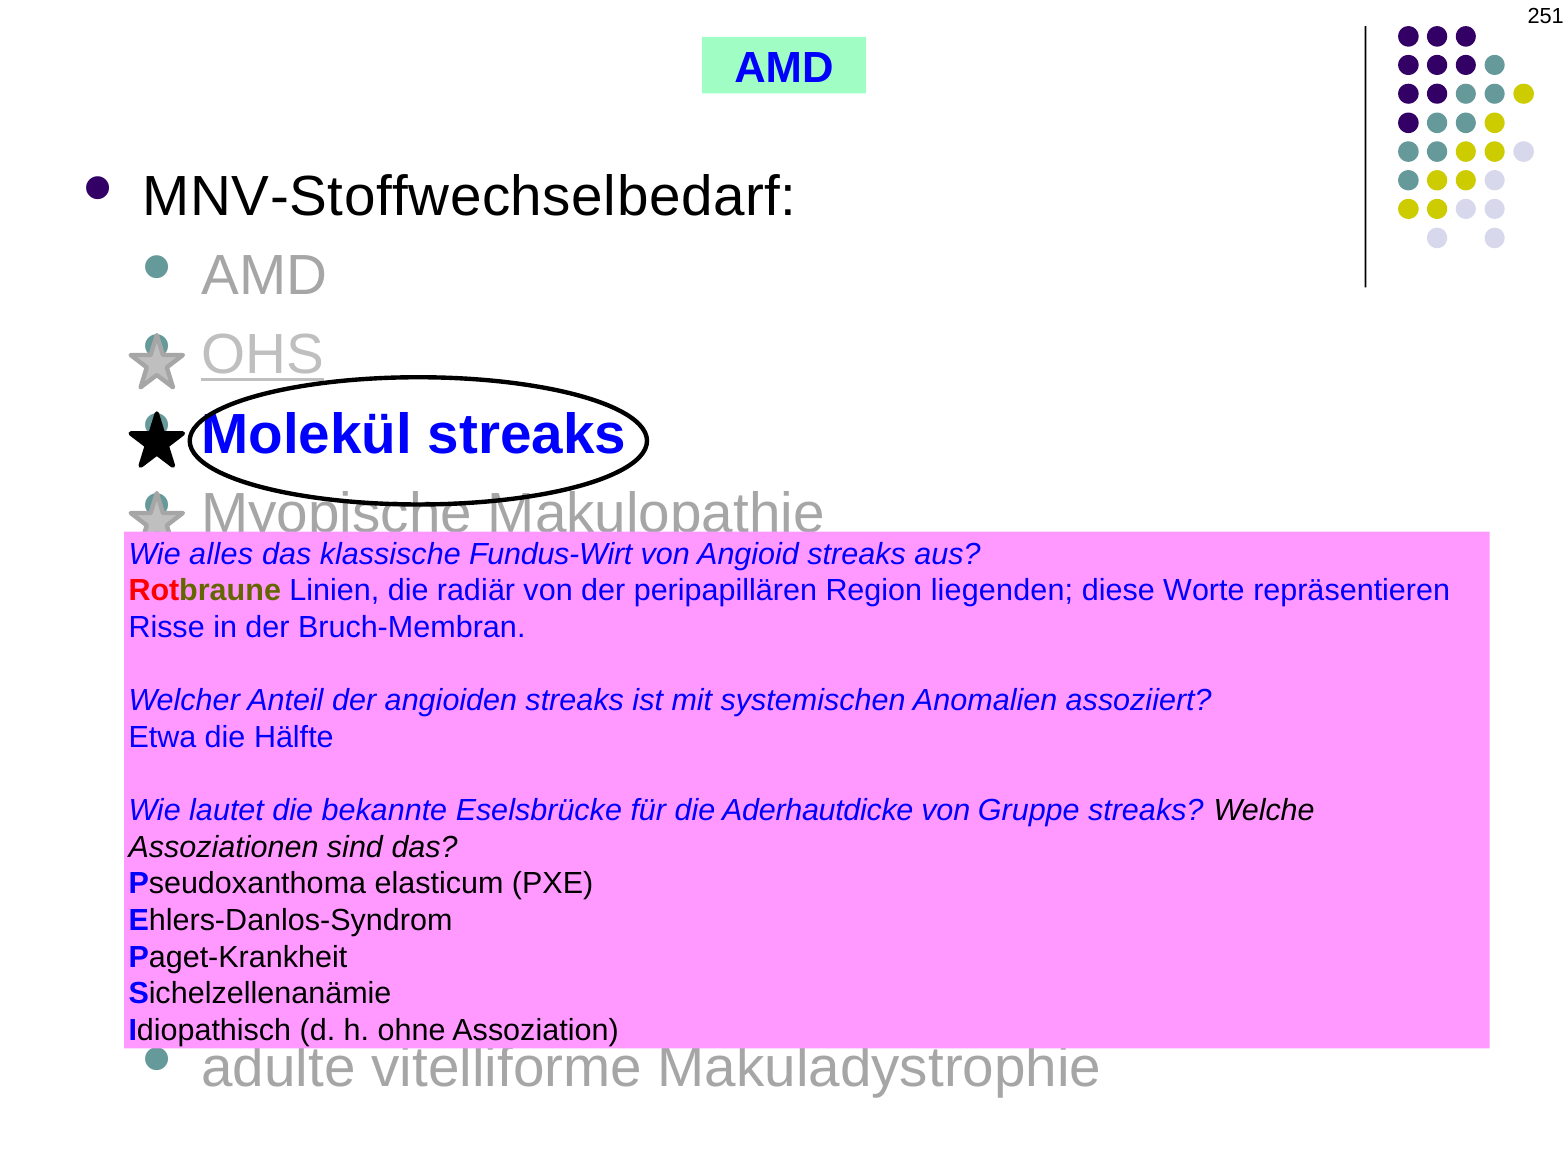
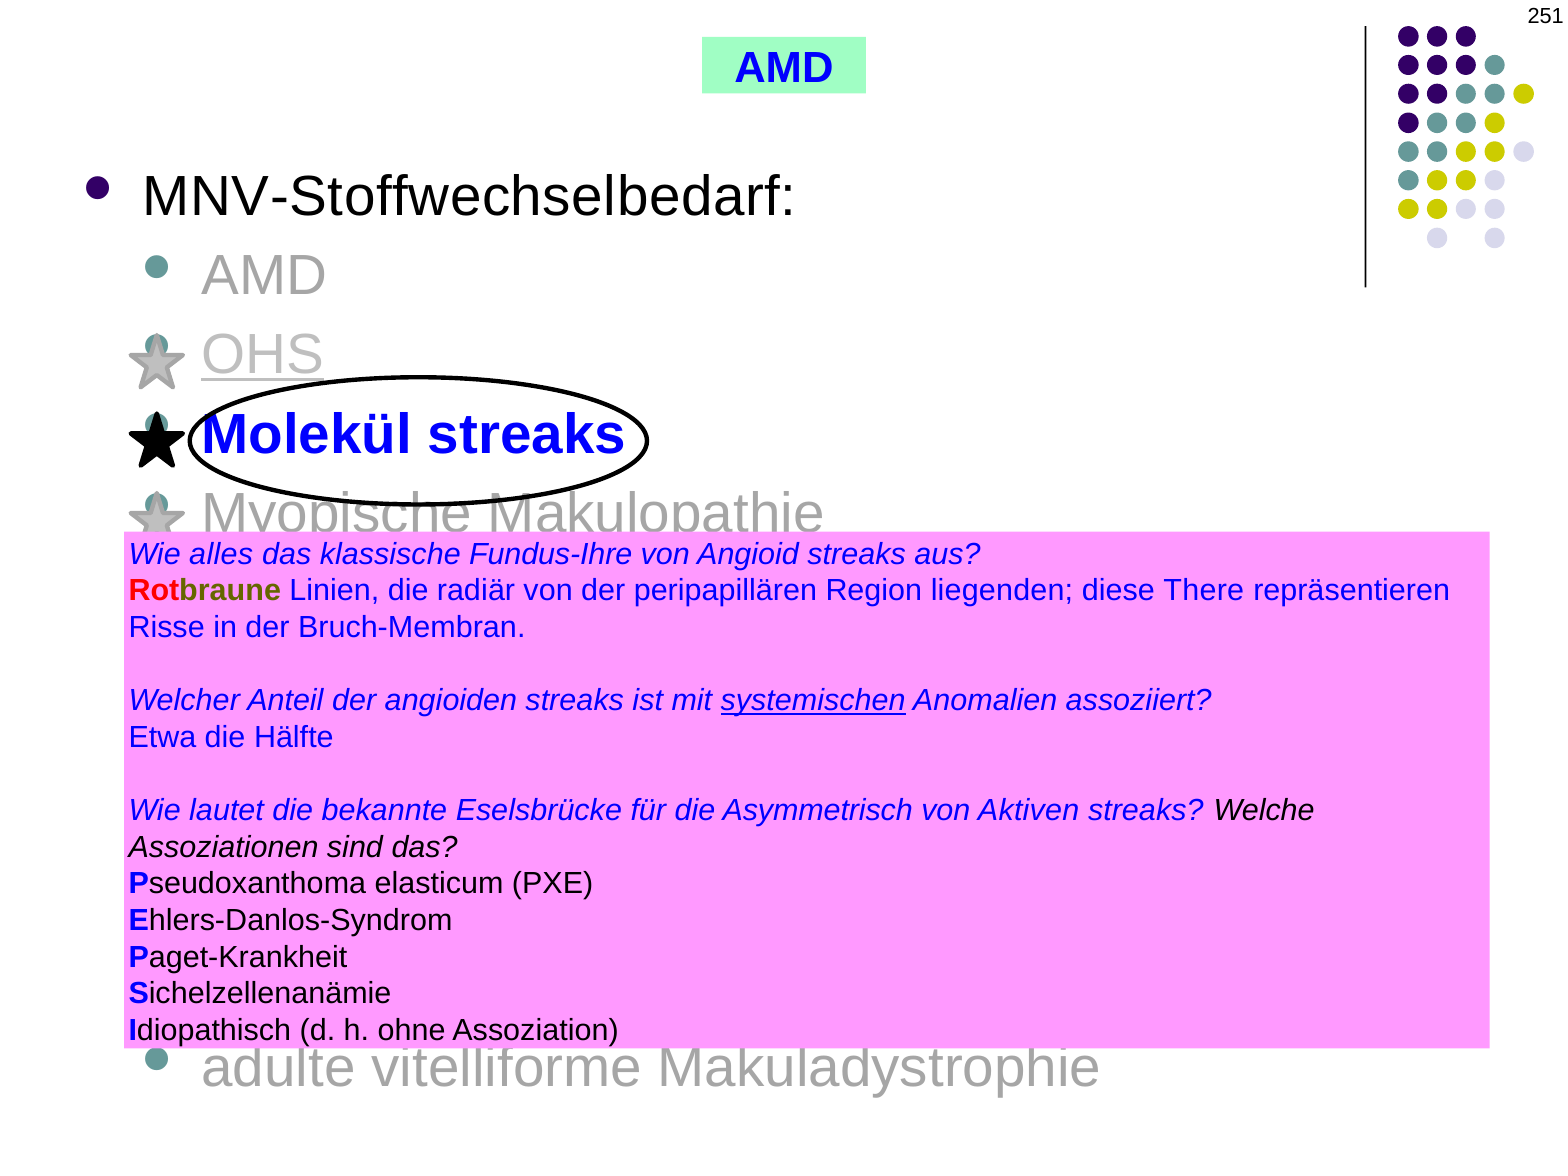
Fundus-Wirt: Fundus-Wirt -> Fundus-Ihre (551, 554)
Worte: Worte -> There (1204, 591)
systemischen underline: none -> present (813, 701)
Aderhautdicke: Aderhautdicke -> Asymmetrisch (818, 811)
Gruppe: Gruppe -> Aktiven (1029, 811)
